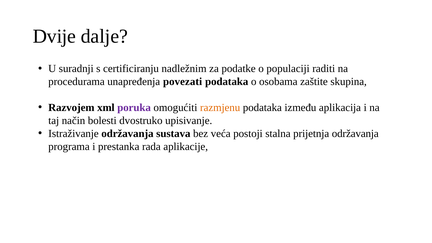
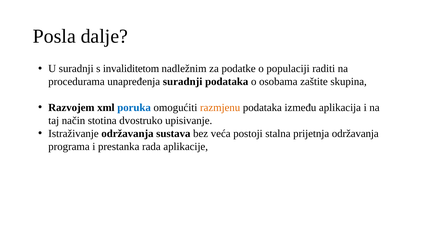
Dvije: Dvije -> Posla (54, 36)
certificiranju: certificiranju -> invaliditetom (131, 69)
unapređenja povezati: povezati -> suradnji (183, 82)
poruka colour: purple -> blue (134, 108)
bolesti: bolesti -> stotina (102, 121)
